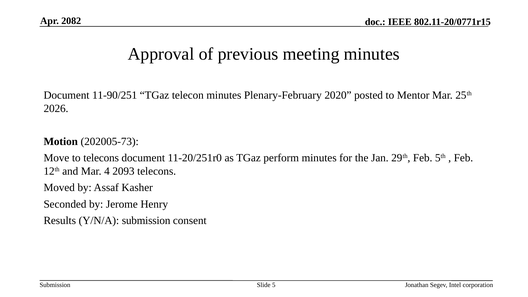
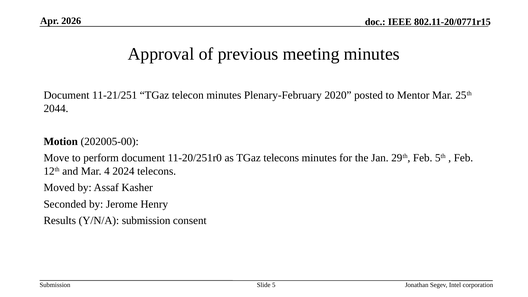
2082: 2082 -> 2026 (71, 21)
11-90/251: 11-90/251 -> 11-21/251 (115, 95)
2026: 2026 -> 2044 (56, 108)
202005-73: 202005-73 -> 202005-00 (110, 141)
to telecons: telecons -> perform (101, 158)
TGaz perform: perform -> telecons (281, 158)
2093: 2093 -> 2024 (123, 171)
